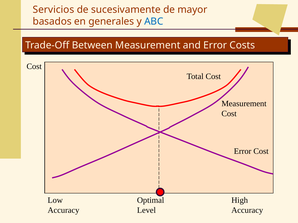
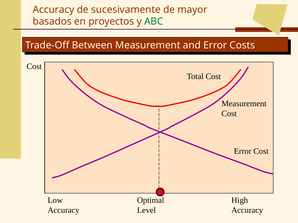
Servicios: Servicios -> Accuracy (53, 10)
generales: generales -> proyectos (111, 22)
ABC colour: blue -> green (154, 22)
